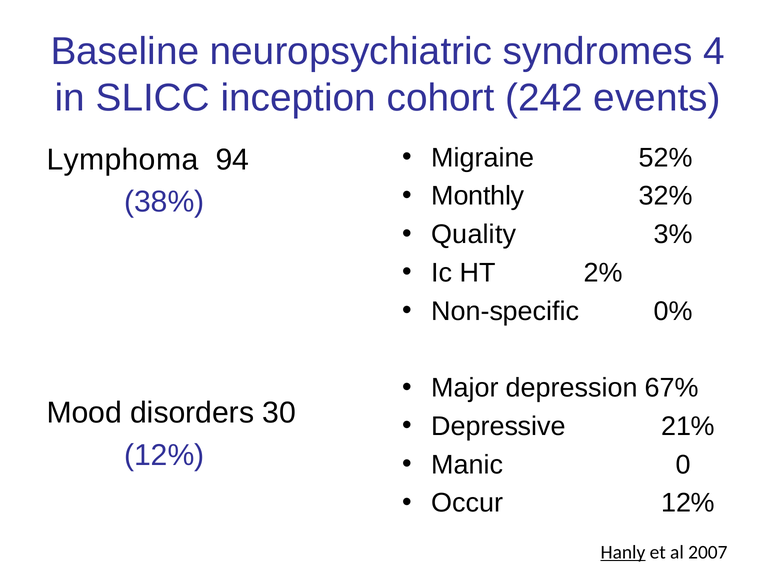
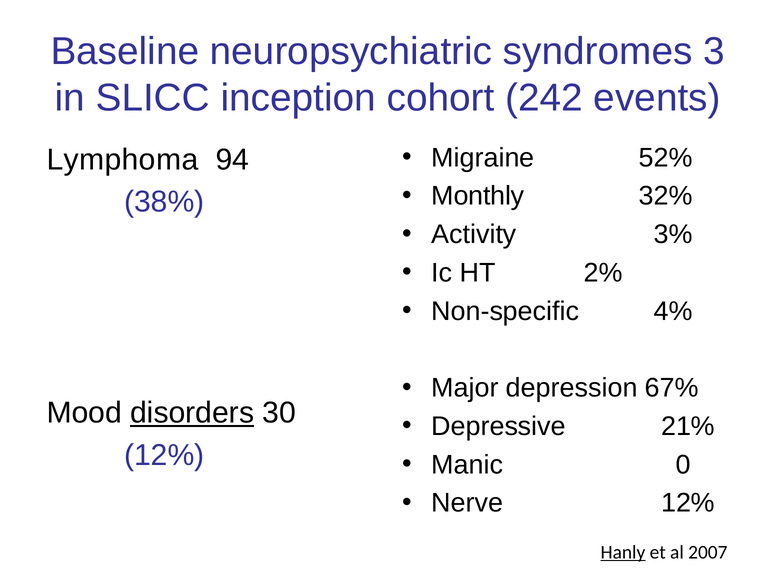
4: 4 -> 3 (714, 51)
Quality: Quality -> Activity (474, 234)
0%: 0% -> 4% (673, 311)
disorders underline: none -> present (192, 413)
Occur: Occur -> Nerve (467, 503)
